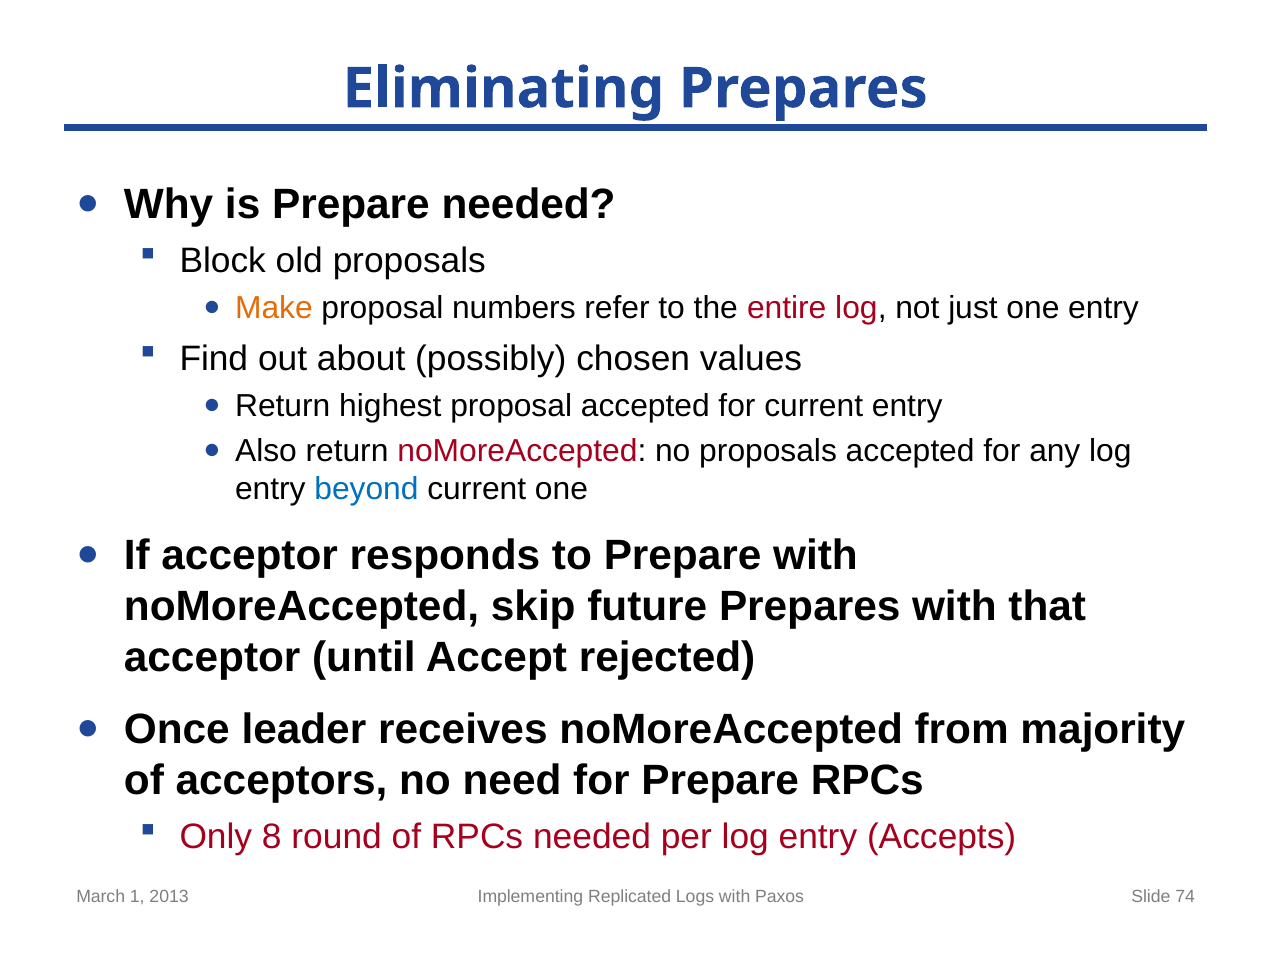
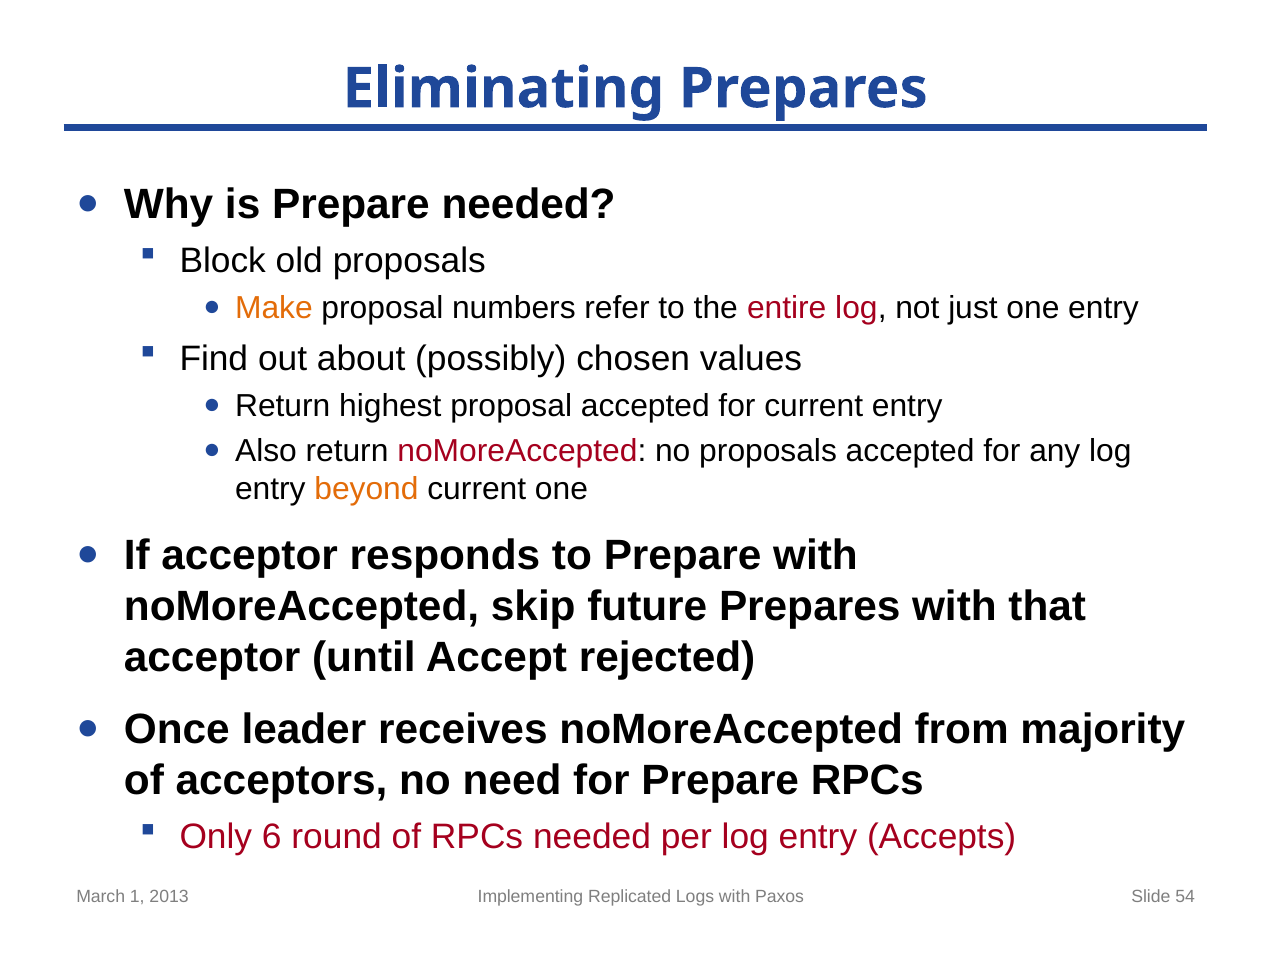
beyond colour: blue -> orange (367, 490)
8: 8 -> 6 (272, 837)
74: 74 -> 54 (1185, 897)
